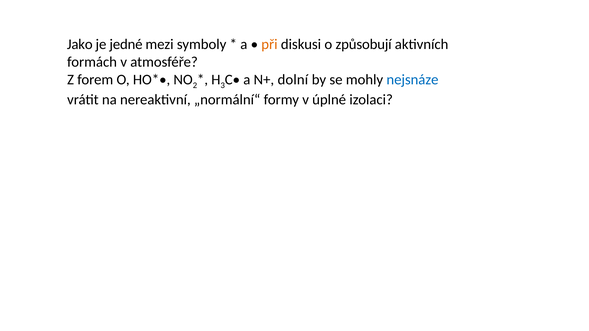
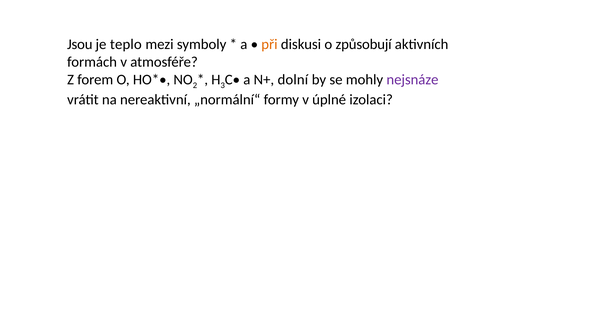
Jako: Jako -> Jsou (80, 44)
jedné: jedné -> teplo (126, 44)
nejsnáze colour: blue -> purple (412, 80)
